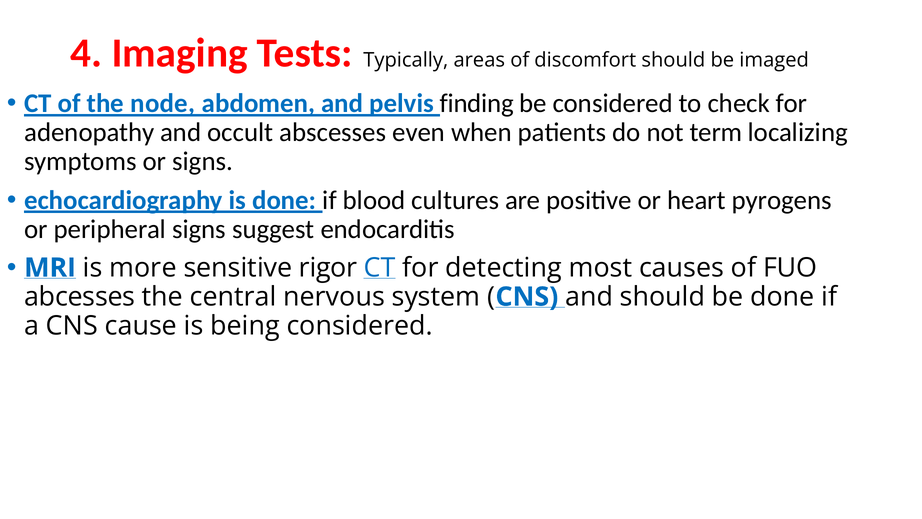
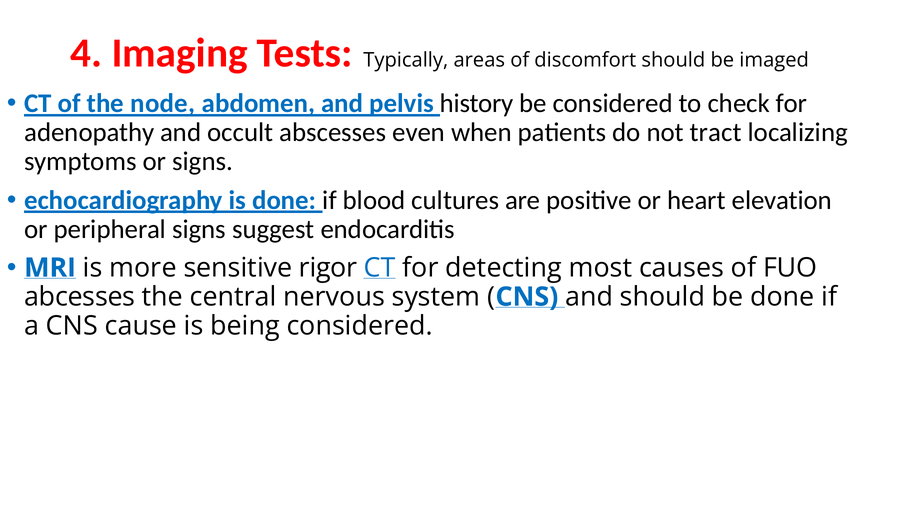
finding: finding -> history (477, 103)
term: term -> tract (716, 132)
pyrogens: pyrogens -> elevation (782, 200)
